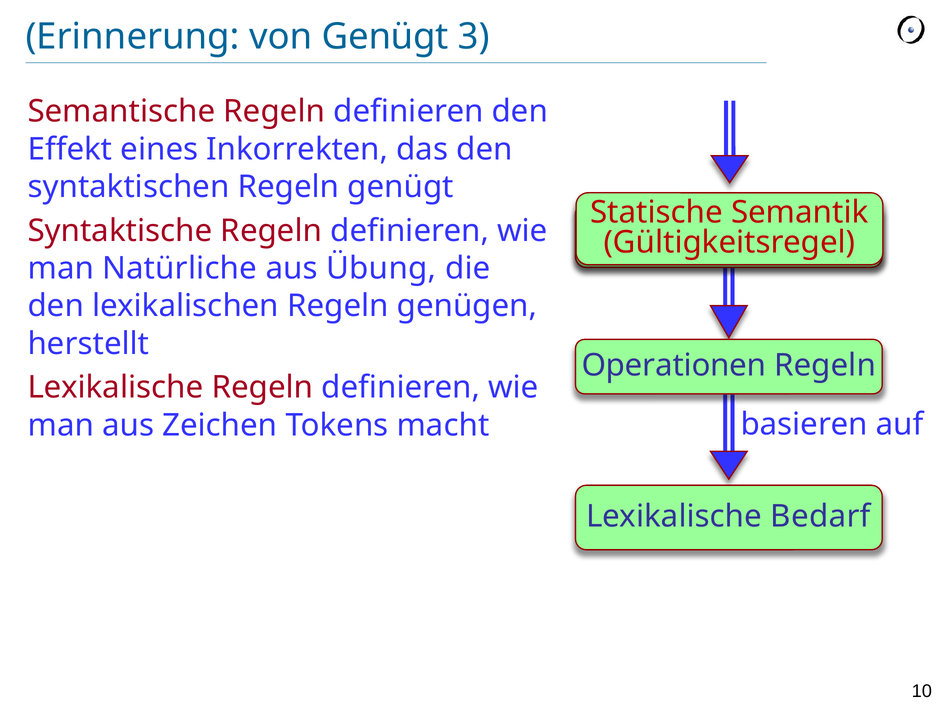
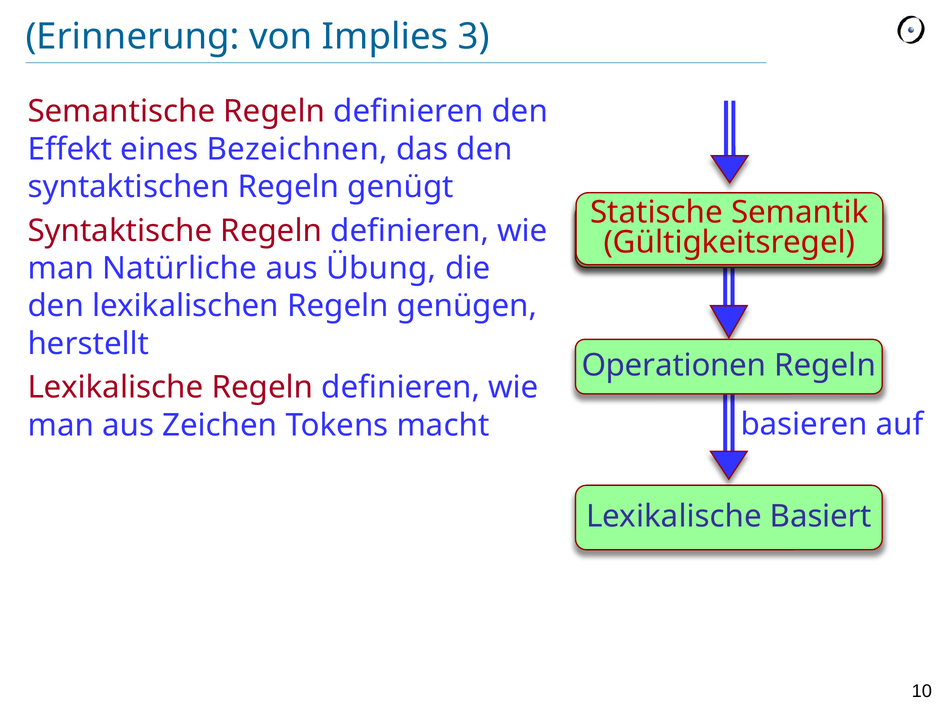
von Genügt: Genügt -> Implies (385, 37)
Inkorrekten: Inkorrekten -> Bezeichnen (297, 149)
Bedarf: Bedarf -> Basiert (821, 516)
